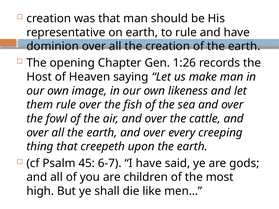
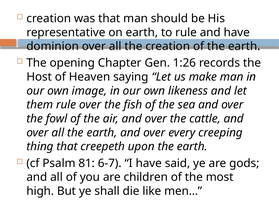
45: 45 -> 81 (87, 163)
